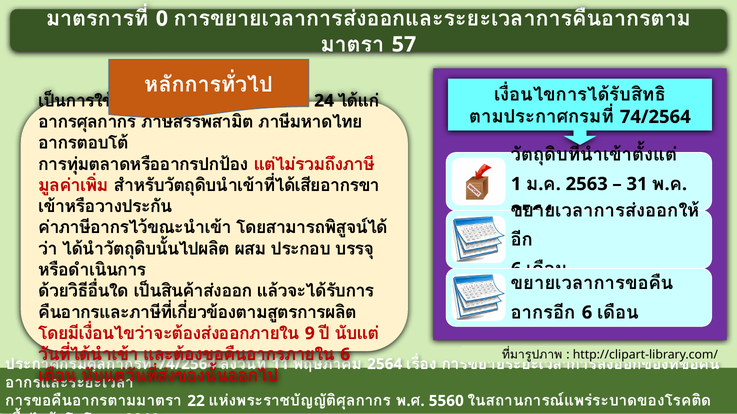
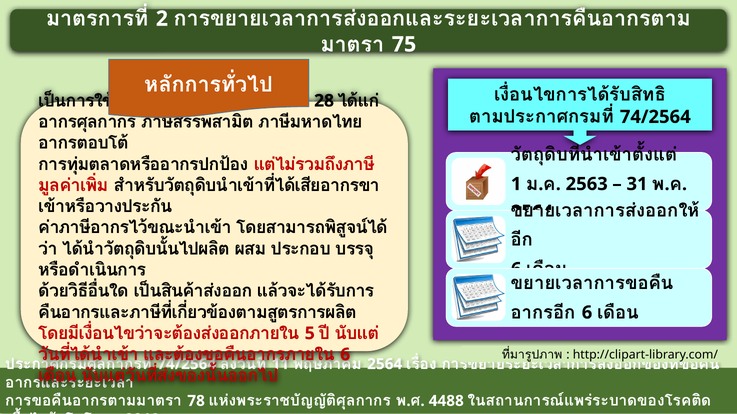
0: 0 -> 2 (162, 19)
57: 57 -> 75 (404, 45)
24: 24 -> 28 (324, 101)
9: 9 -> 5 (310, 334)
22: 22 -> 78 (196, 401)
5560: 5560 -> 4488 (446, 401)
